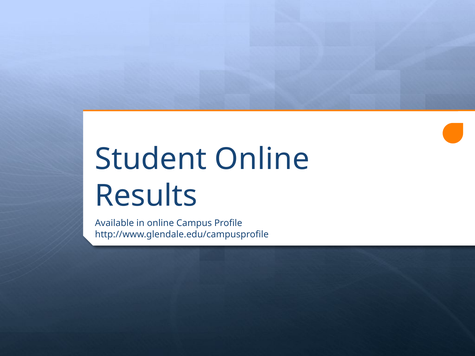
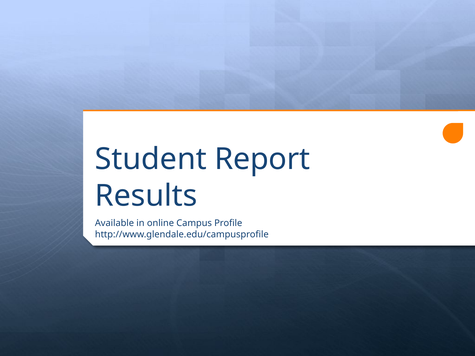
Student Online: Online -> Report (262, 159)
